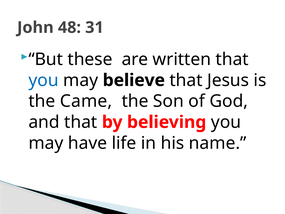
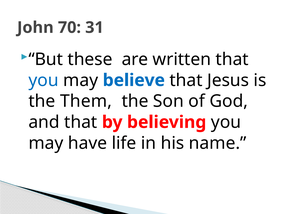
48: 48 -> 70 (69, 27)
believe colour: black -> blue (134, 80)
Came: Came -> Them (86, 101)
